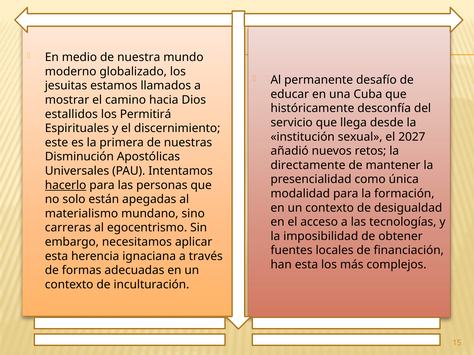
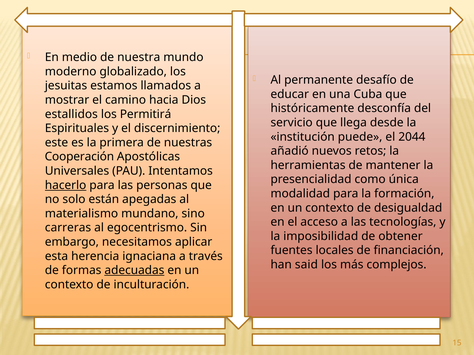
sexual: sexual -> puede (360, 137)
2027: 2027 -> 2044 (412, 137)
Disminución: Disminución -> Cooperación (79, 157)
directamente: directamente -> herramientas (308, 165)
han esta: esta -> said (306, 265)
adecuadas underline: none -> present (134, 271)
